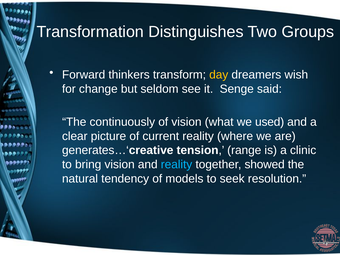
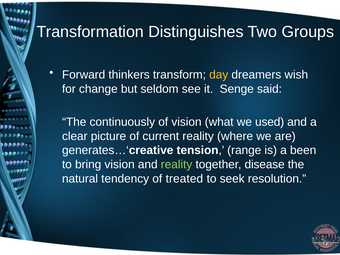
clinic: clinic -> been (303, 150)
reality colour: light blue -> light green (177, 164)
showed: showed -> disease (265, 164)
models: models -> treated (184, 179)
